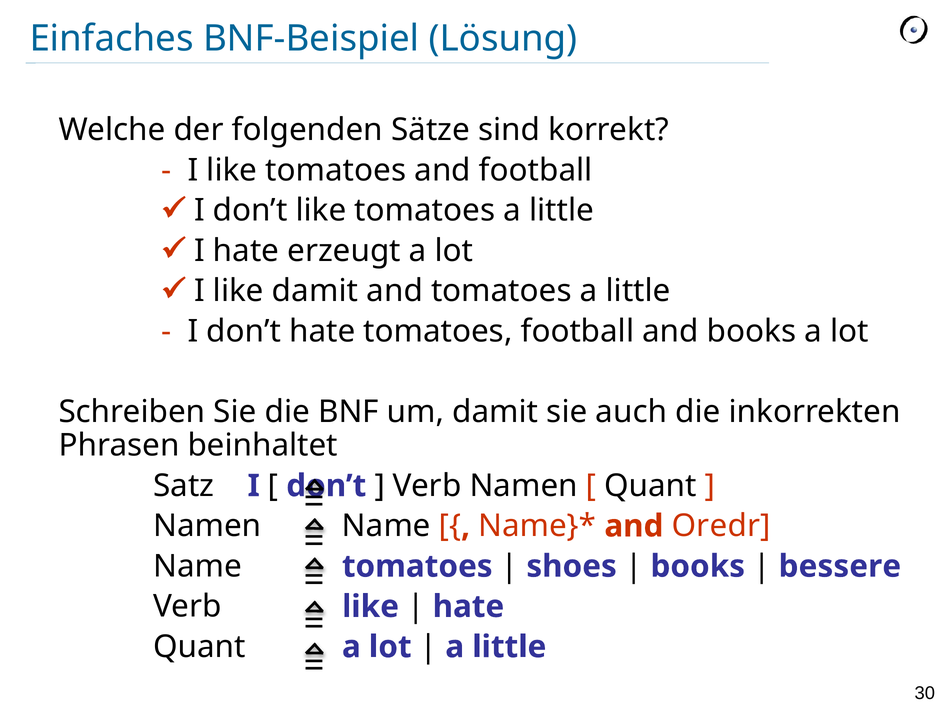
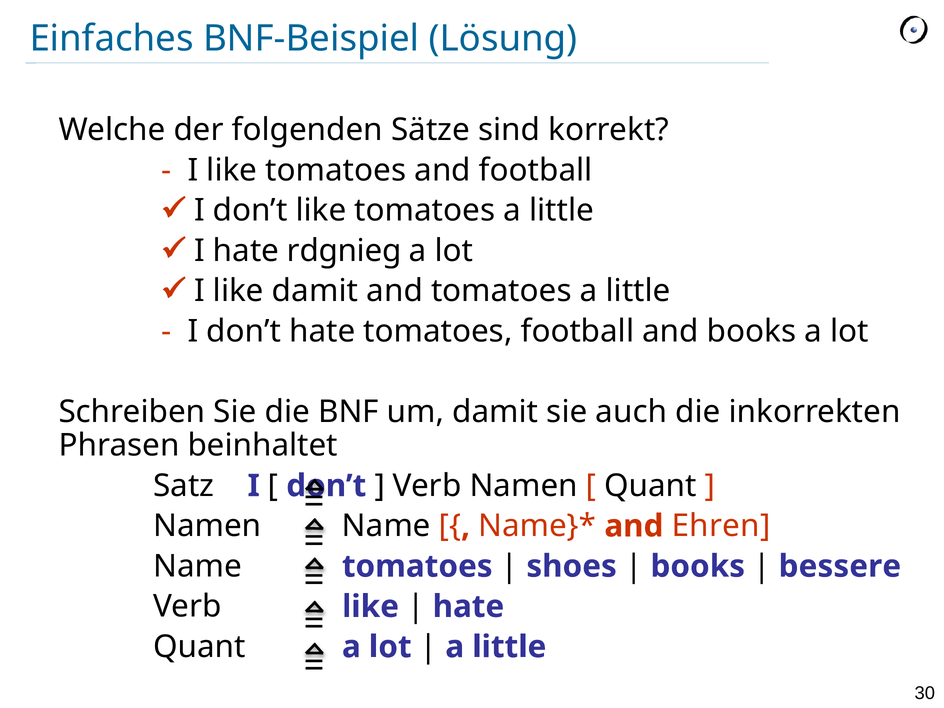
erzeugt: erzeugt -> rdgnieg (344, 251)
Oredr: Oredr -> Ehren (721, 526)
